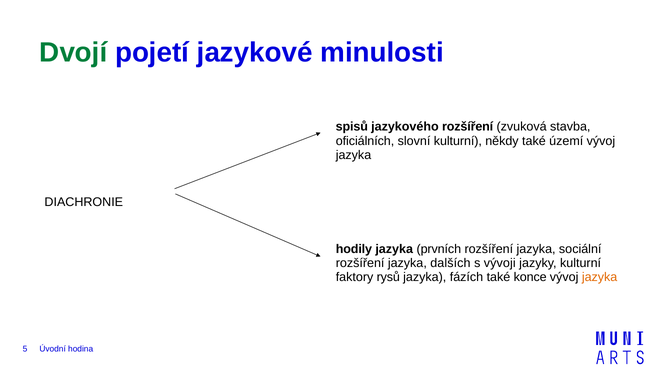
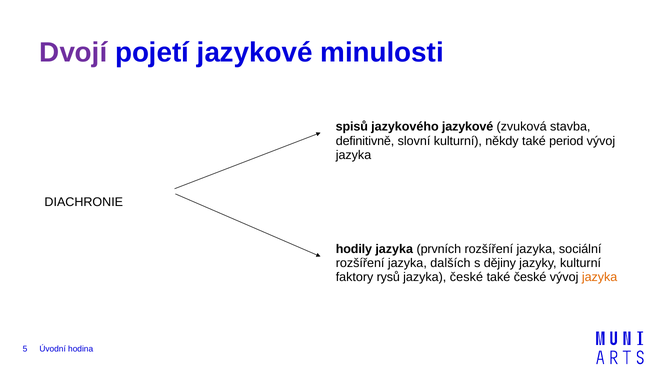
Dvojí colour: green -> purple (73, 53)
jazykového rozšíření: rozšíření -> jazykové (468, 127)
oficiálních: oficiálních -> definitivně (365, 141)
území: území -> period (566, 141)
vývoji: vývoji -> dějiny (500, 263)
jazyka fázích: fázích -> české (466, 277)
také konce: konce -> české (530, 277)
